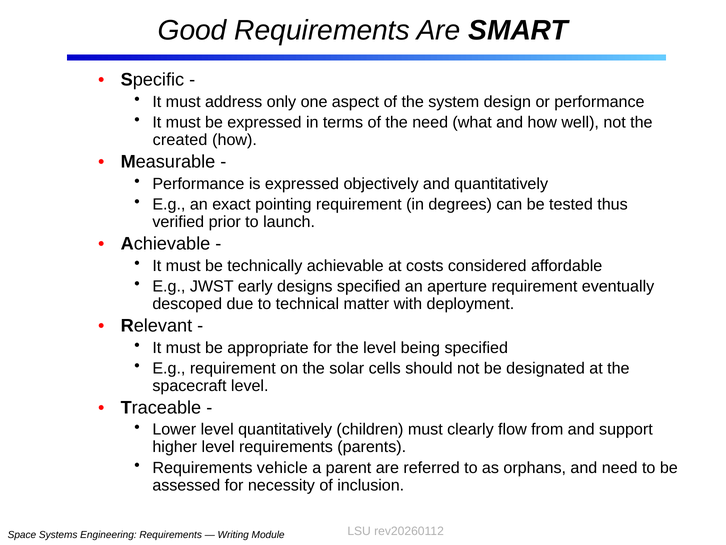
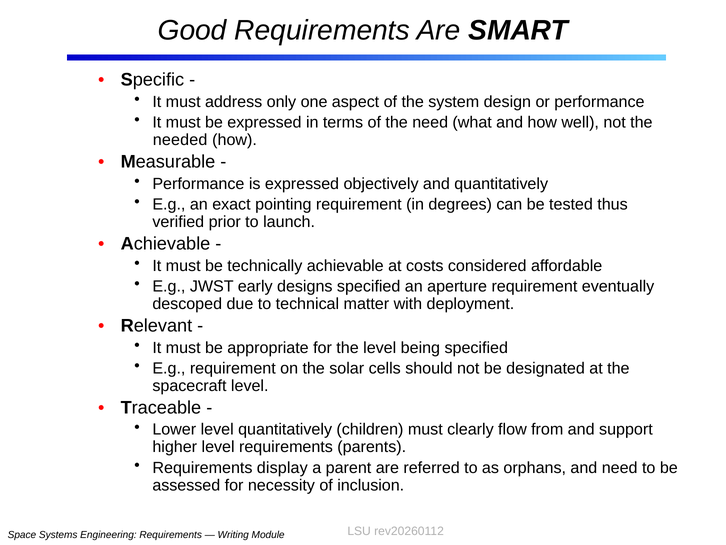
created: created -> needed (180, 140)
vehicle: vehicle -> display (282, 467)
